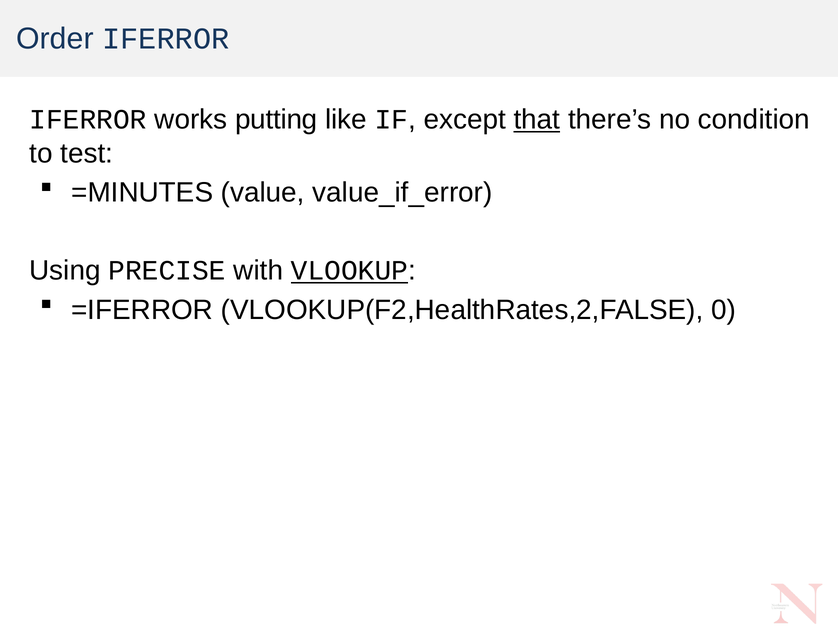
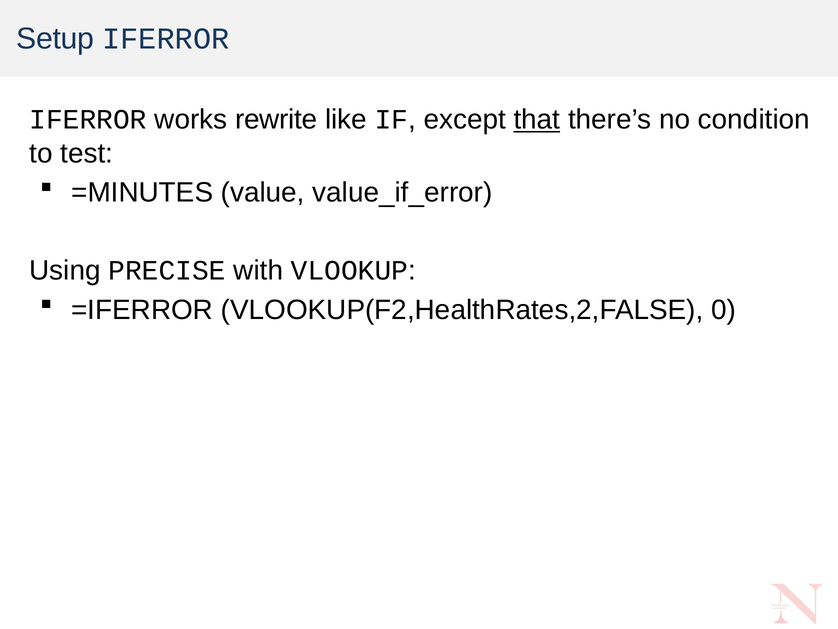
Order: Order -> Setup (55, 39)
putting: putting -> rewrite (276, 120)
VLOOKUP underline: present -> none (349, 270)
